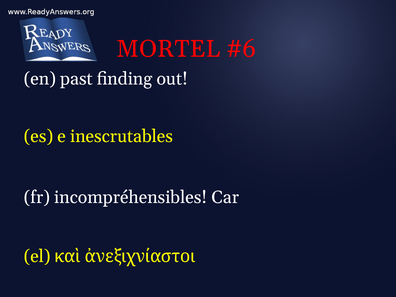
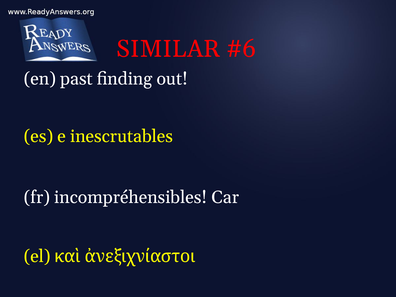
MORTEL: MORTEL -> SIMILAR (168, 49)
